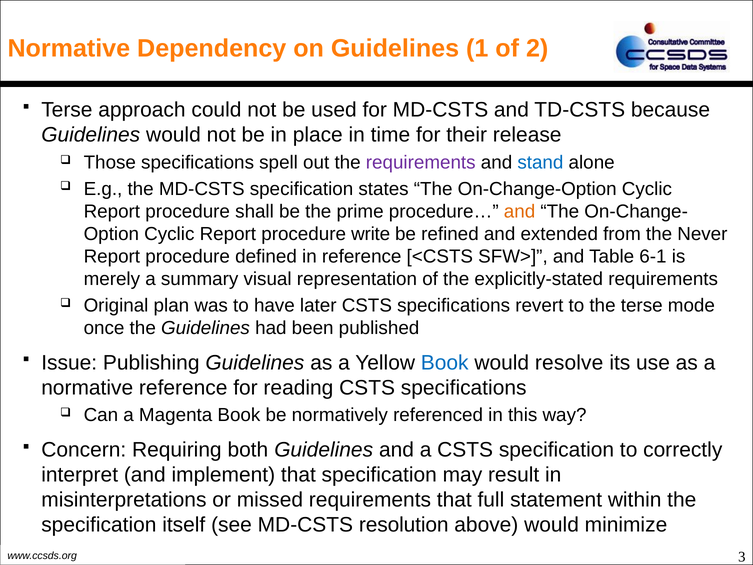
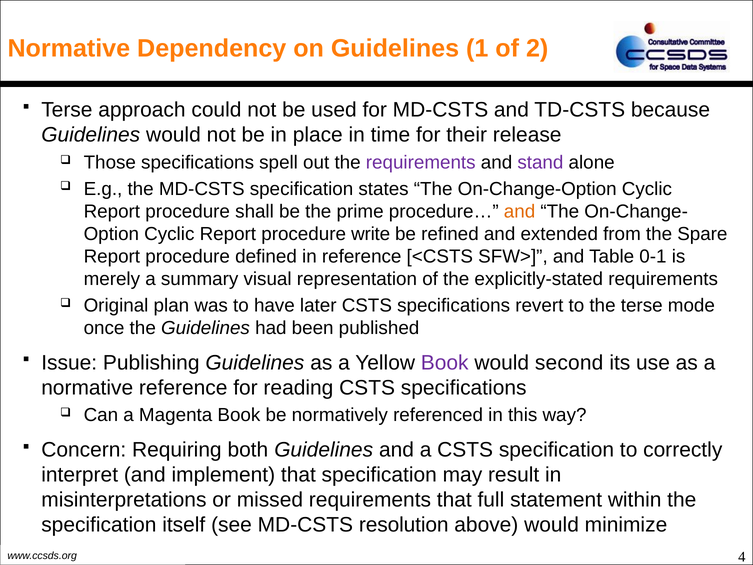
stand colour: blue -> purple (540, 162)
Never: Never -> Spare (702, 234)
6-1: 6-1 -> 0-1 (653, 256)
Book colour: blue -> purple (445, 362)
resolve: resolve -> second (569, 362)
3: 3 -> 4 (742, 557)
